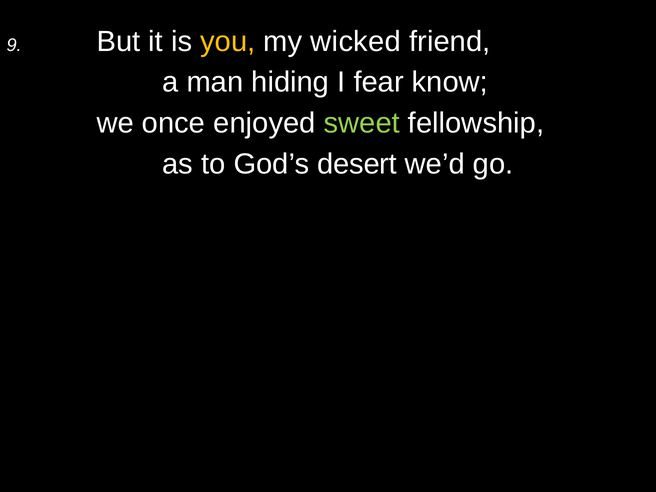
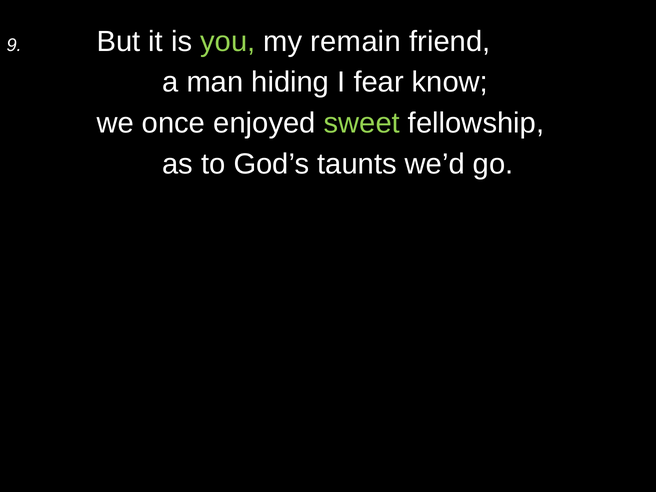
you colour: yellow -> light green (228, 41)
wicked: wicked -> remain (356, 41)
desert: desert -> taunts (357, 164)
